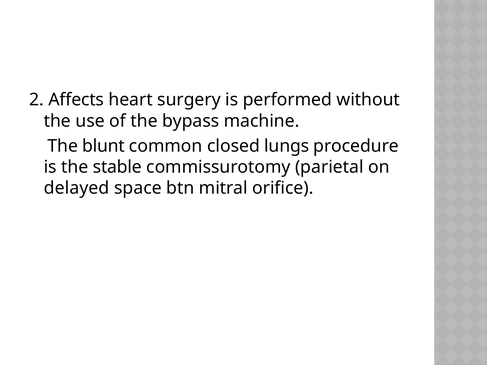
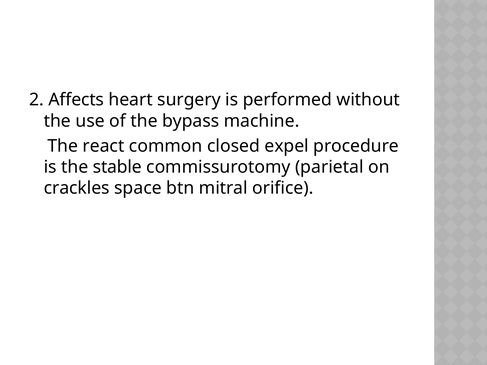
blunt: blunt -> react (103, 146)
lungs: lungs -> expel (287, 146)
delayed: delayed -> crackles (77, 188)
